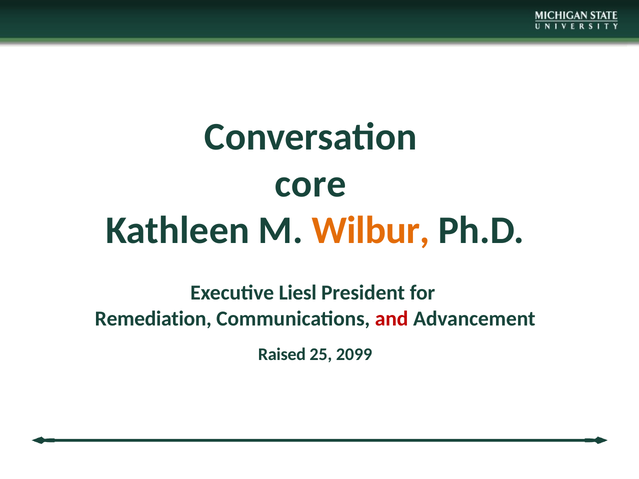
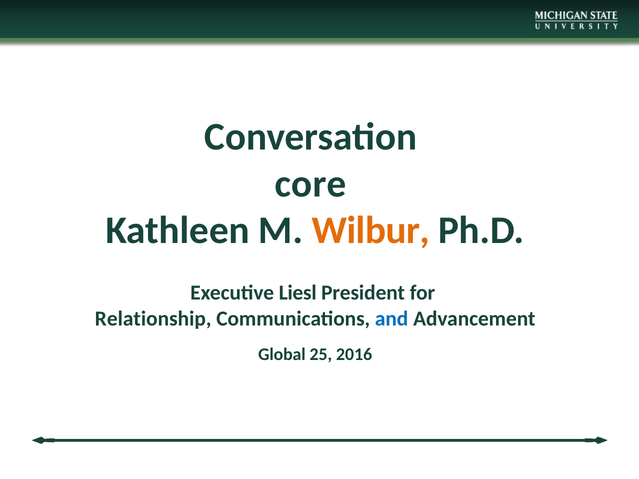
Remediation: Remediation -> Relationship (153, 319)
and colour: red -> blue (392, 319)
Raised: Raised -> Global (282, 355)
2099: 2099 -> 2016 (354, 355)
